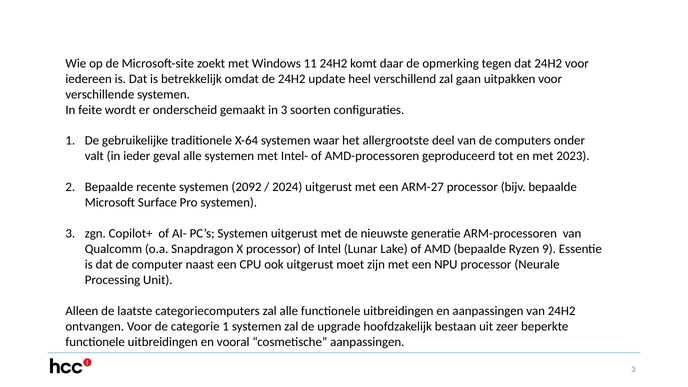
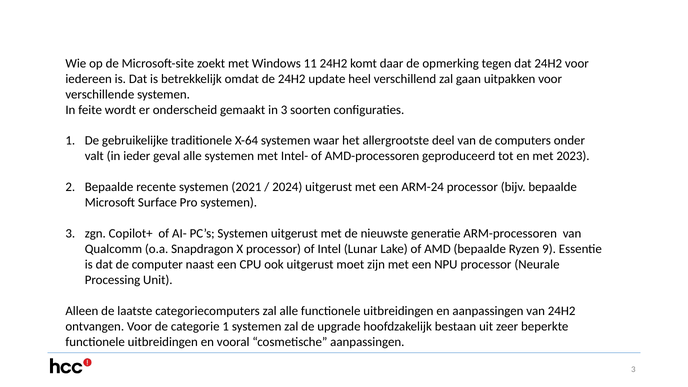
2092: 2092 -> 2021 (246, 187)
ARM-27: ARM-27 -> ARM-24 (423, 187)
